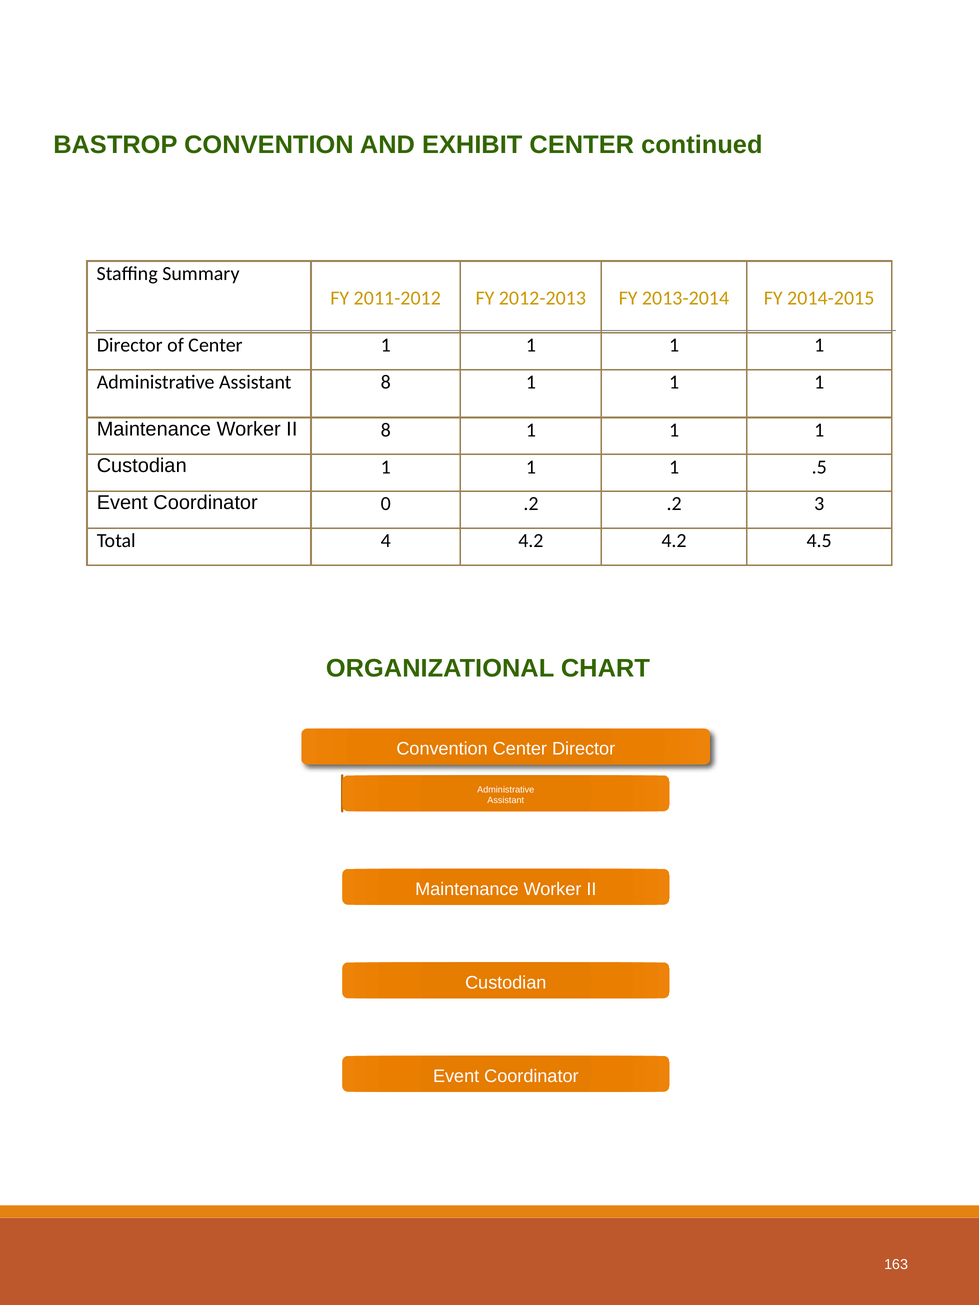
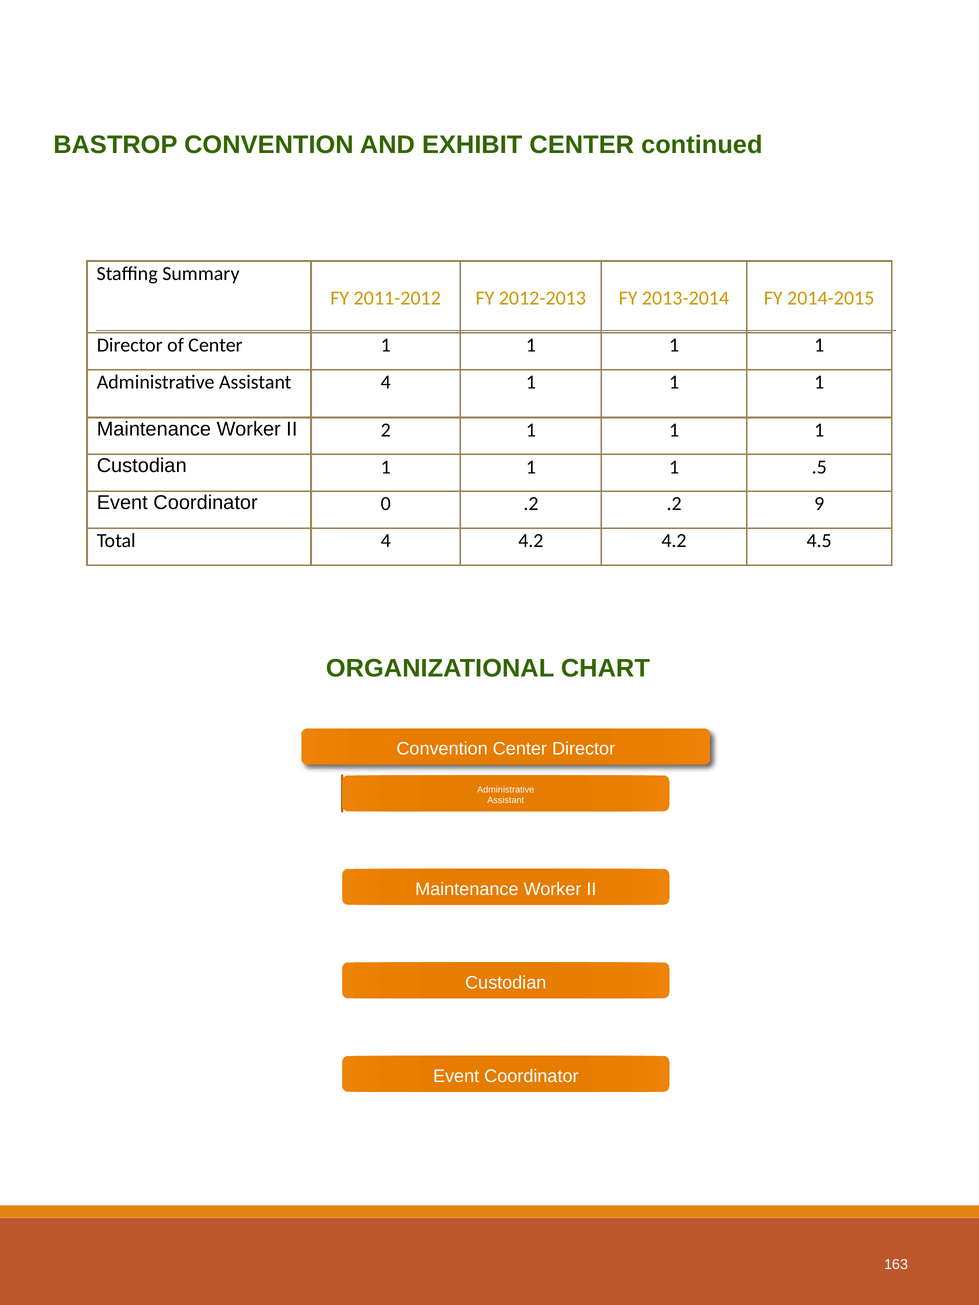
Assistant 8: 8 -> 4 (386, 382)
II 8: 8 -> 2 (386, 430)
3: 3 -> 9 (819, 504)
